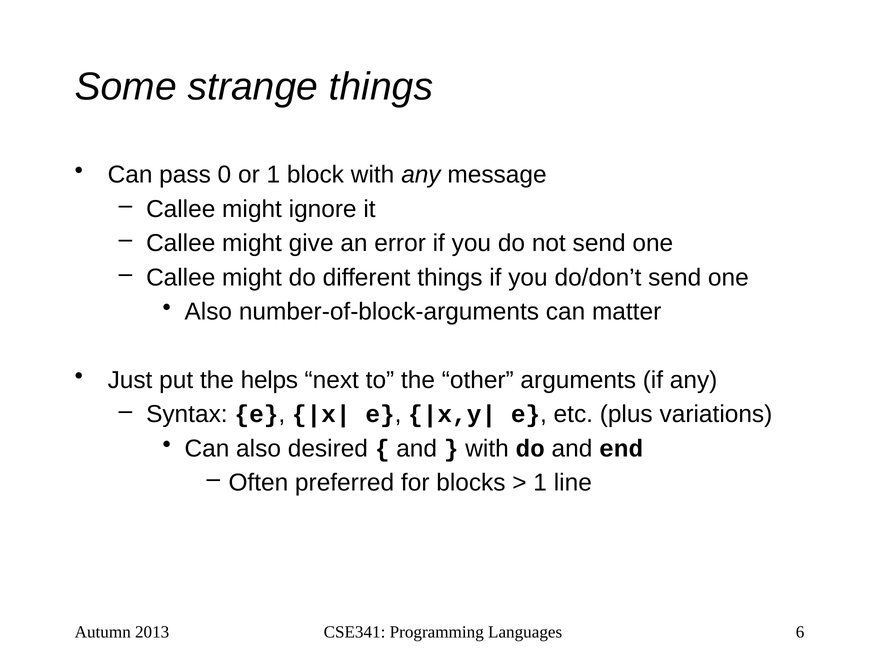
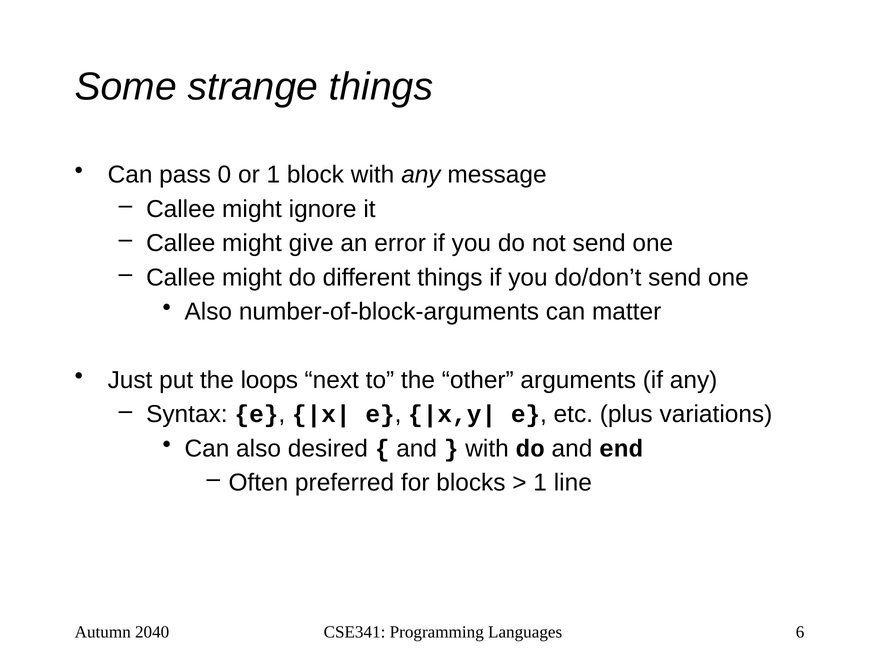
helps: helps -> loops (269, 380)
2013: 2013 -> 2040 (152, 631)
